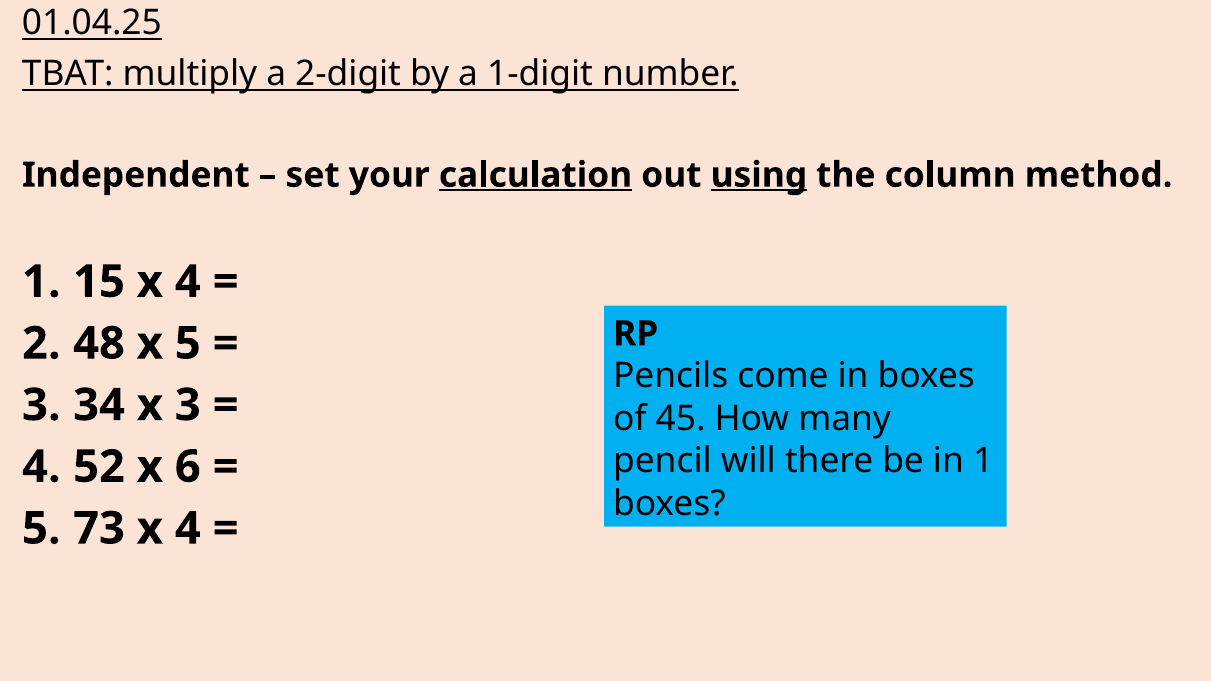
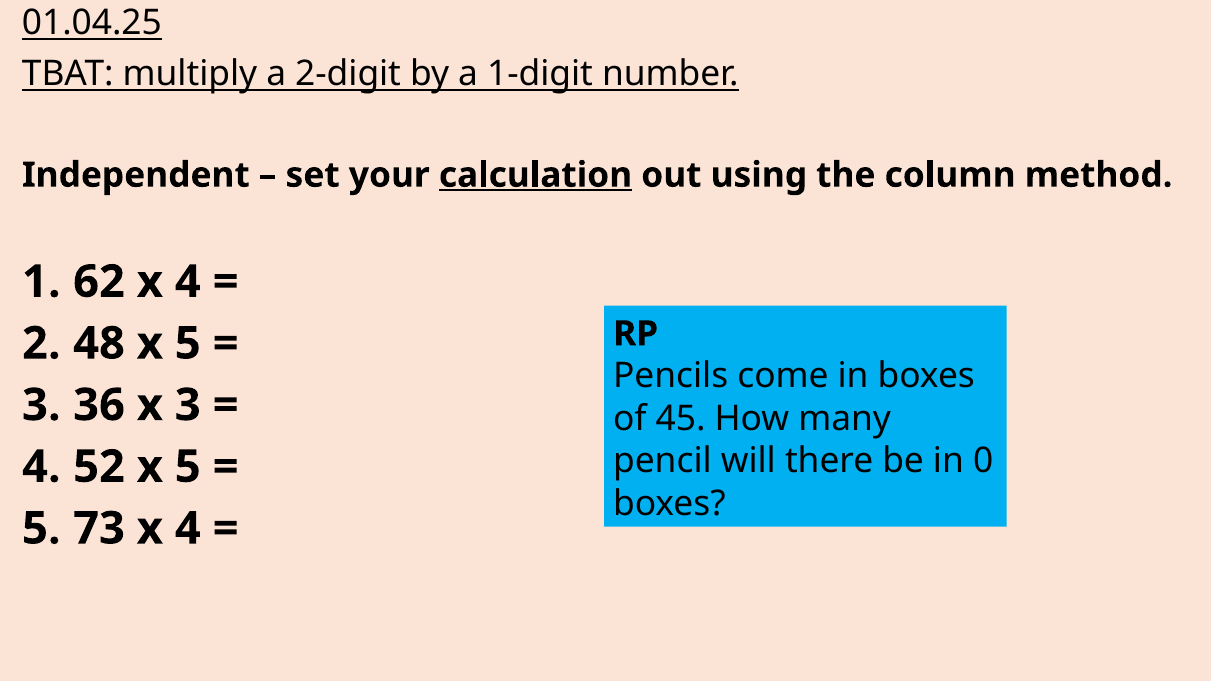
using underline: present -> none (759, 175)
15: 15 -> 62 (99, 282)
34: 34 -> 36 (99, 405)
in 1: 1 -> 0 (983, 461)
52 x 6: 6 -> 5 (188, 467)
